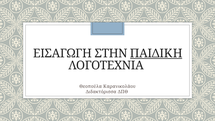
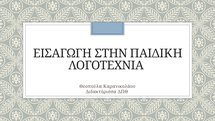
ΠΑΙΔΙΚΗ underline: present -> none (156, 53)
